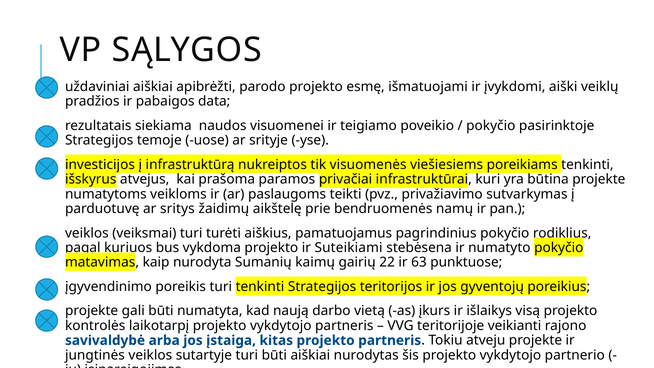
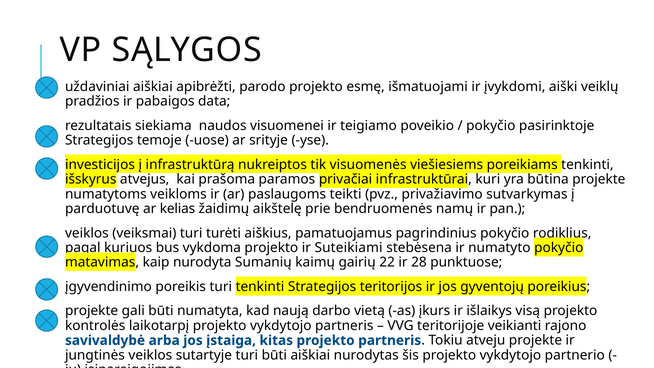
sritys: sritys -> kelias (178, 209)
63: 63 -> 28 (419, 262)
